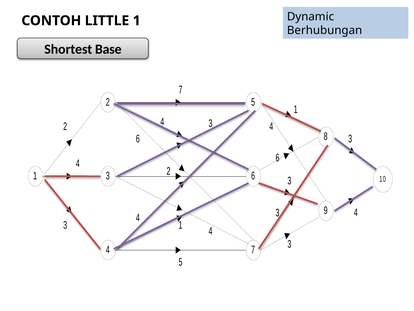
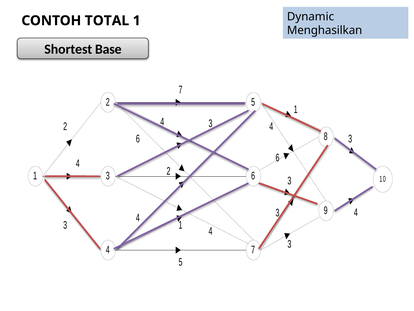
LITTLE: LITTLE -> TOTAL (107, 21)
Berhubungan: Berhubungan -> Menghasilkan (325, 30)
